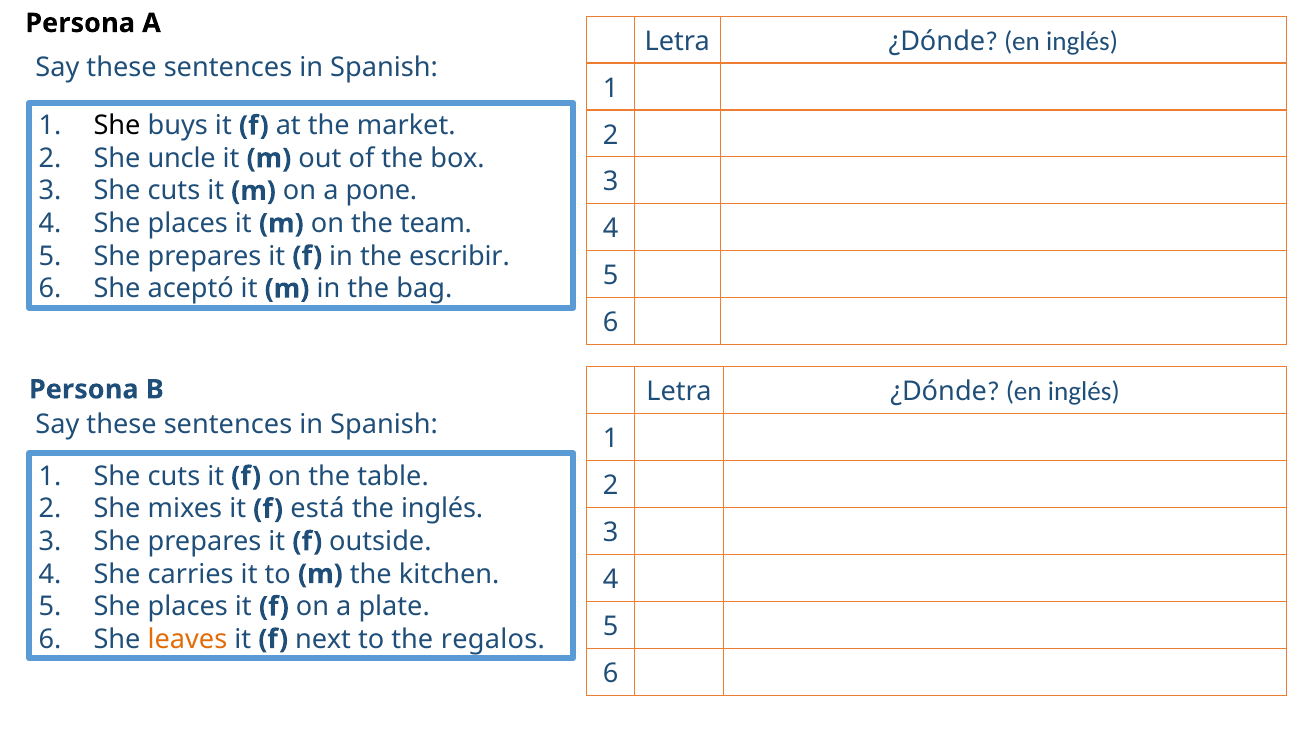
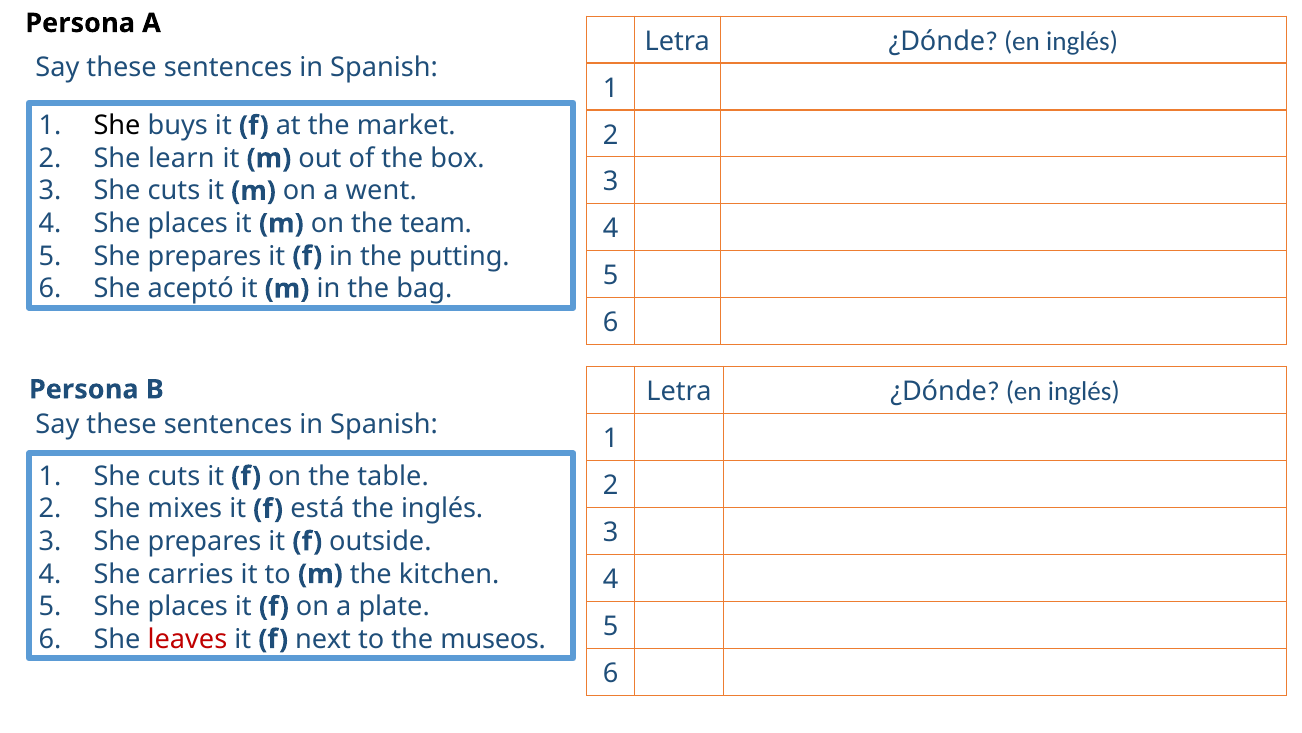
uncle: uncle -> learn (181, 158)
pone: pone -> went (381, 191)
escribir: escribir -> putting (459, 256)
leaves colour: orange -> red (187, 639)
regalos: regalos -> museos (493, 639)
